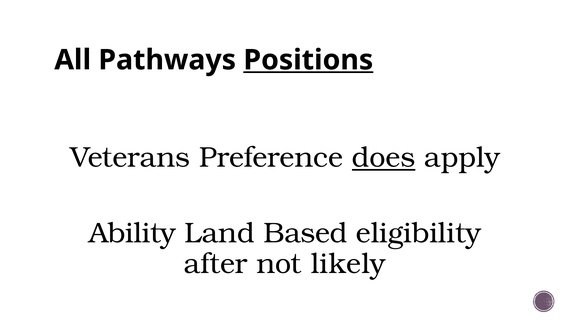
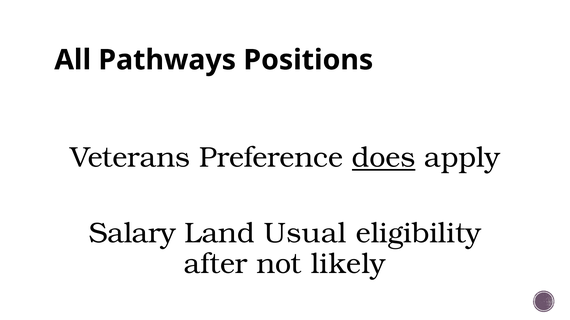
Positions underline: present -> none (308, 60)
Ability: Ability -> Salary (132, 234)
Based: Based -> Usual (305, 234)
